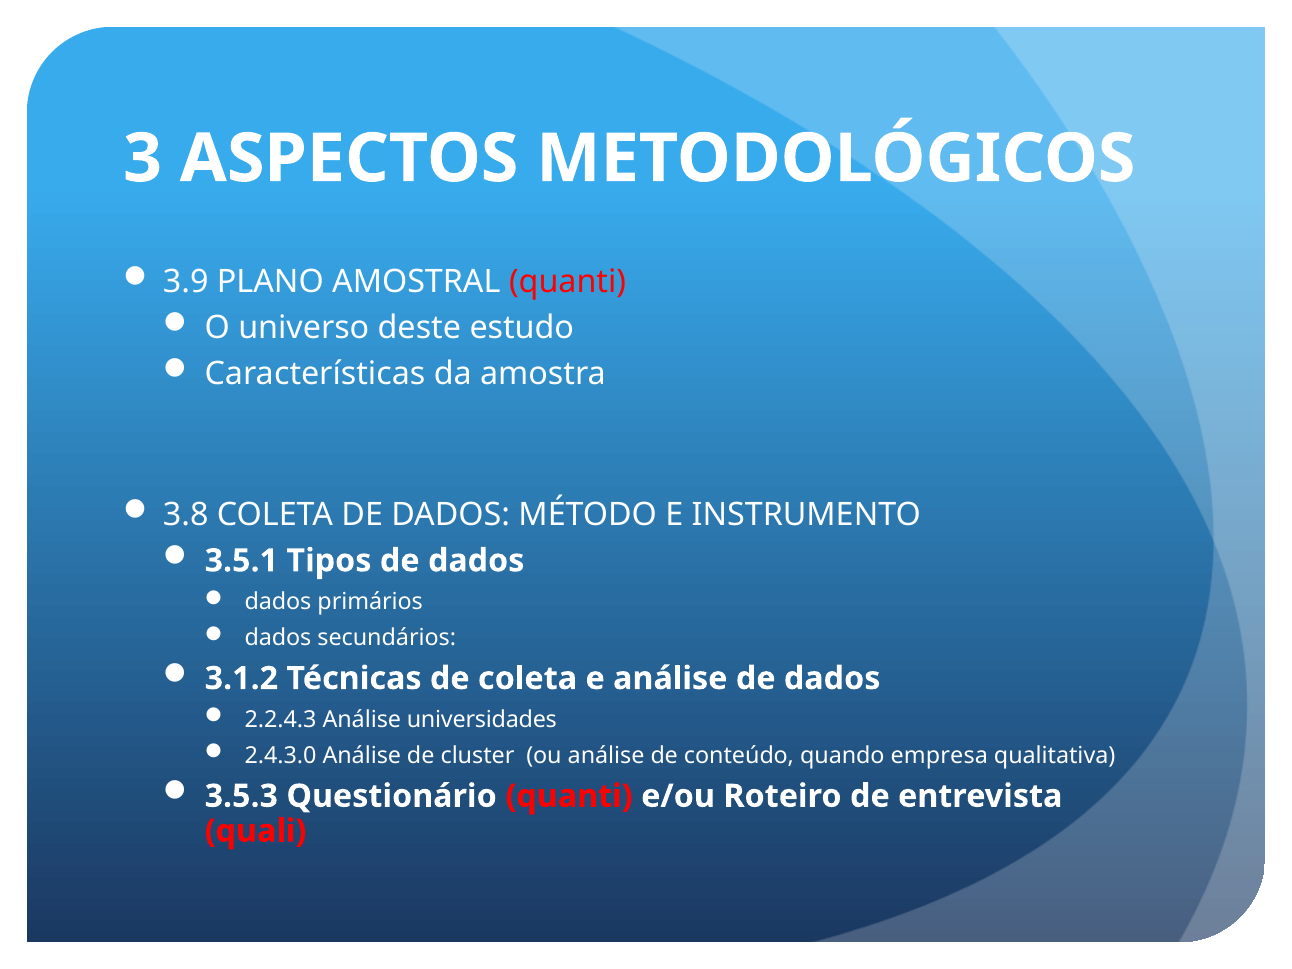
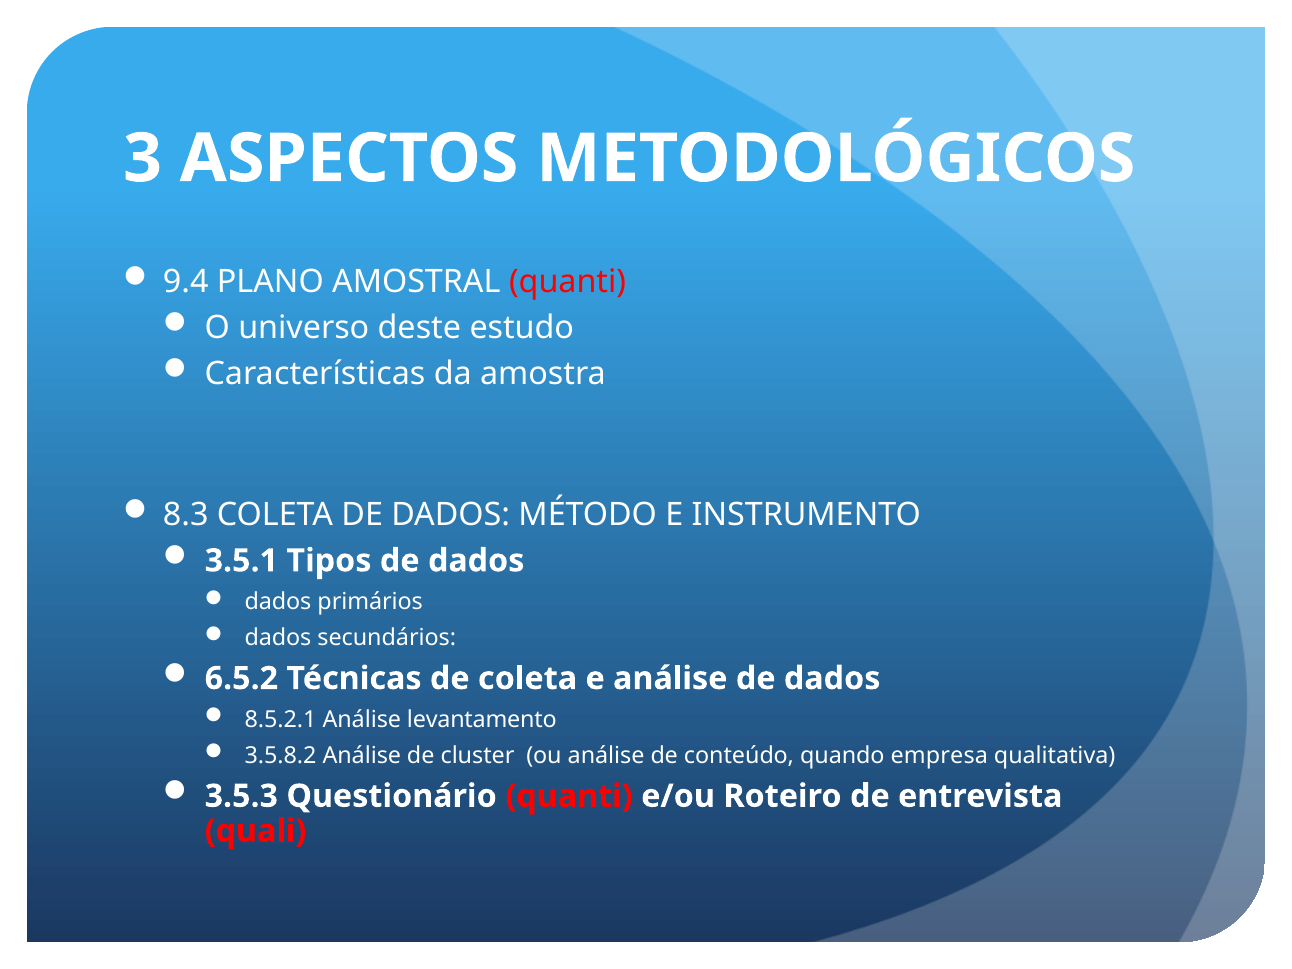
3.9: 3.9 -> 9.4 (186, 282)
3.8: 3.8 -> 8.3 (186, 515)
3.1.2: 3.1.2 -> 6.5.2 (241, 678)
2.2.4.3: 2.2.4.3 -> 8.5.2.1 (281, 719)
universidades: universidades -> levantamento (482, 719)
2.4.3.0: 2.4.3.0 -> 3.5.8.2 (281, 755)
